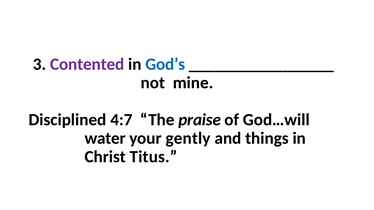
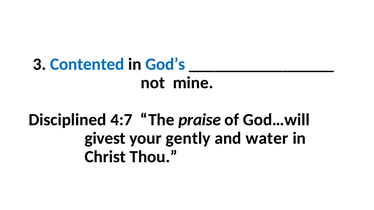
Contented colour: purple -> blue (87, 64)
water: water -> givest (105, 138)
things: things -> water (267, 138)
Titus: Titus -> Thou (154, 157)
